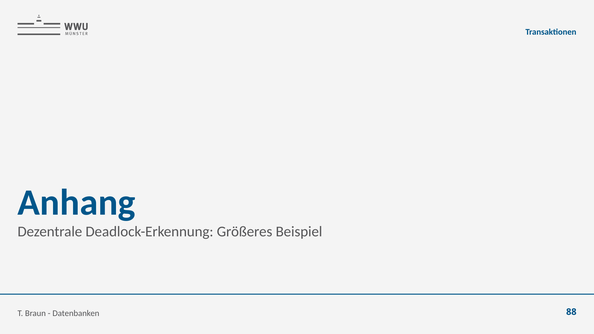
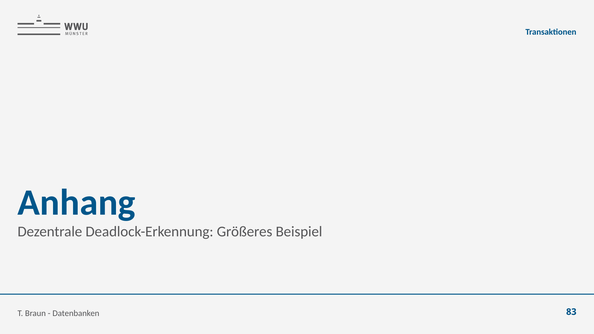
88: 88 -> 83 (571, 312)
